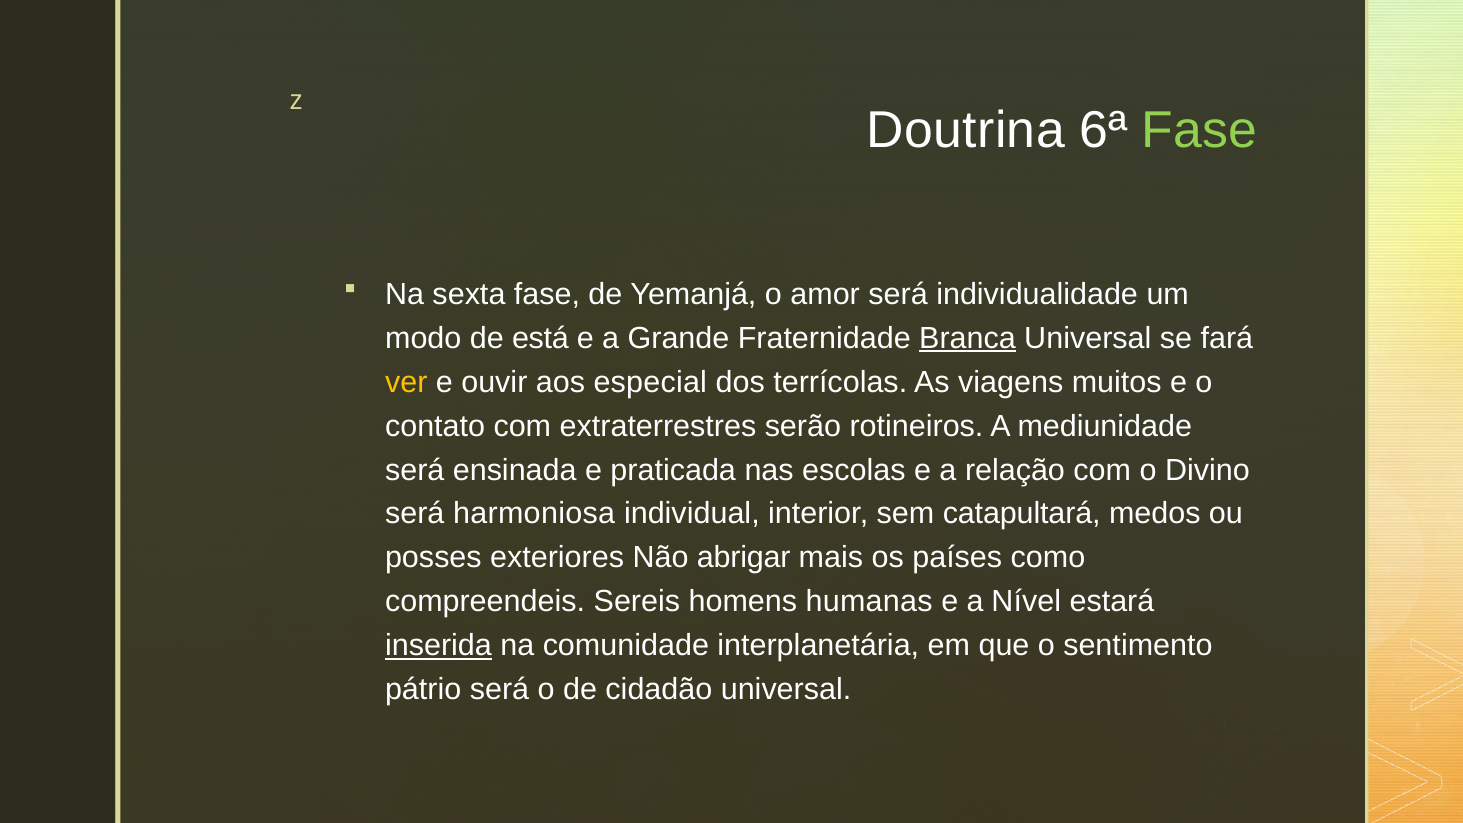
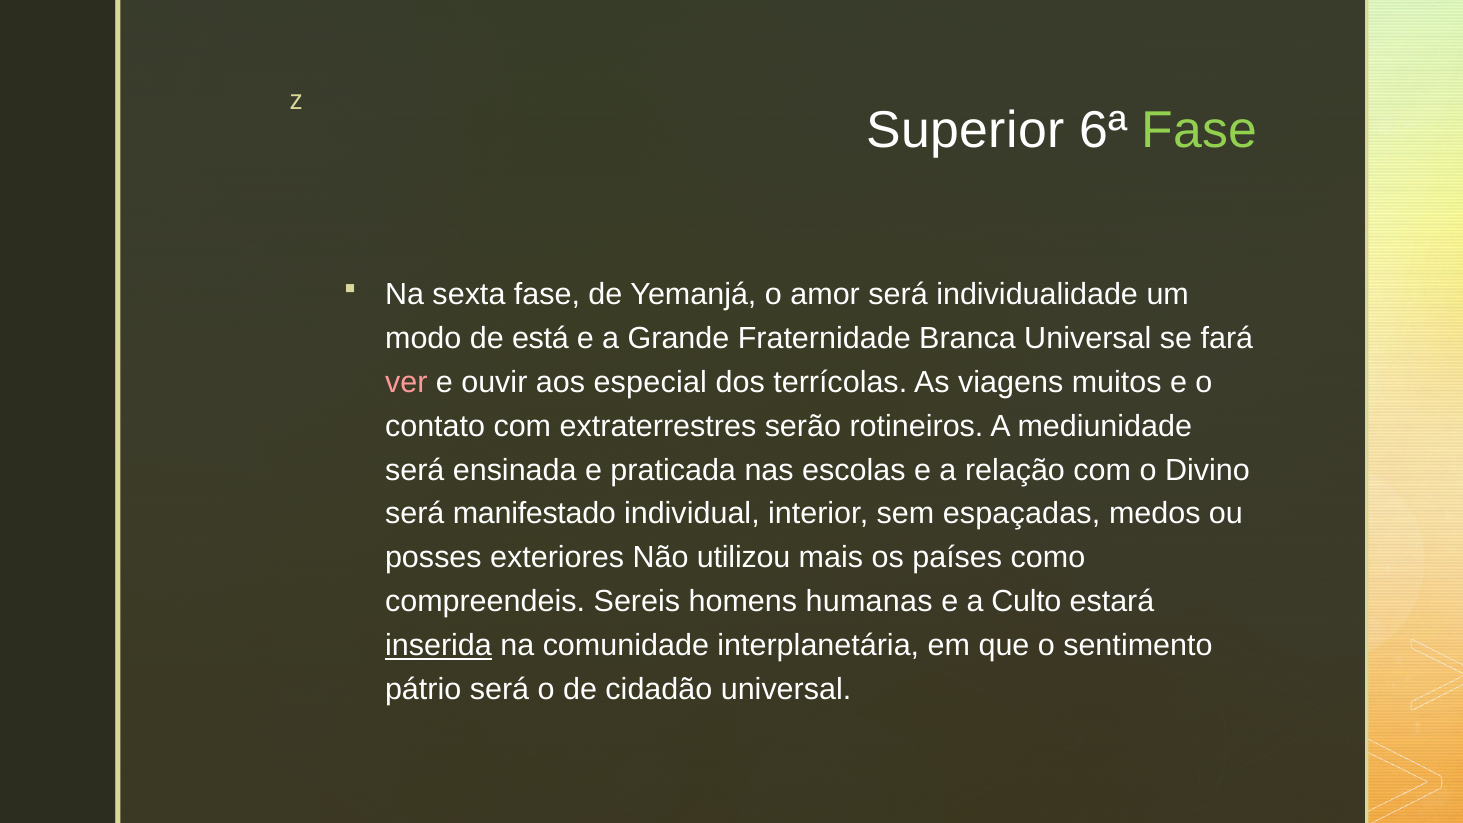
Doutrina: Doutrina -> Superior (966, 130)
Branca underline: present -> none (968, 338)
ver colour: yellow -> pink (406, 382)
harmoniosa: harmoniosa -> manifestado (534, 514)
catapultará: catapultará -> espaçadas (1022, 514)
abrigar: abrigar -> utilizou (744, 558)
Nível: Nível -> Culto (1026, 602)
